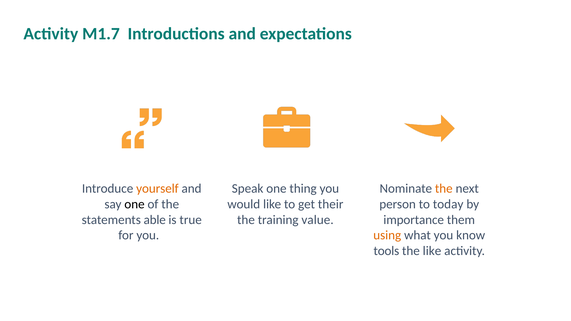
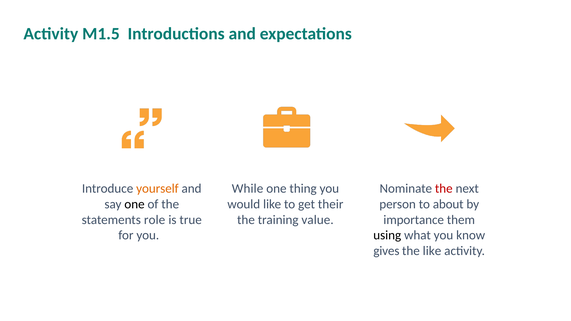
M1.7: M1.7 -> M1.5 (101, 34)
Speak: Speak -> While (248, 189)
the colour: orange -> red (444, 189)
today: today -> about (448, 204)
able: able -> role (155, 220)
using colour: orange -> black (387, 236)
tools: tools -> gives (386, 251)
